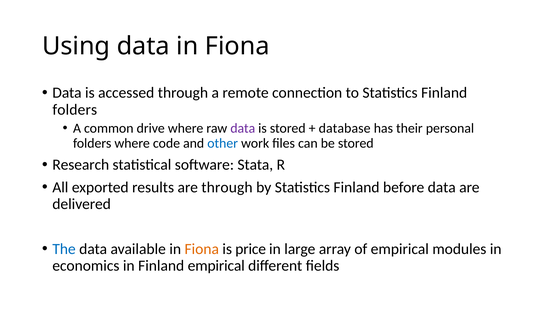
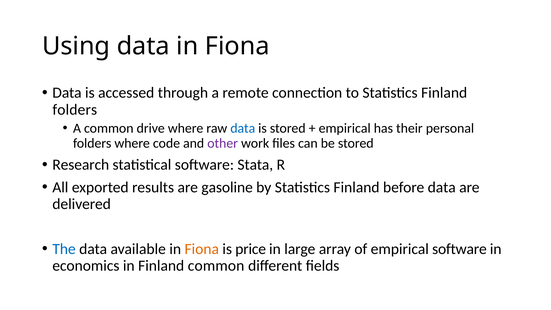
data colour: purple -> blue (243, 128)
database: database -> empirical (345, 128)
other colour: blue -> purple (223, 143)
are through: through -> gasoline (227, 187)
empirical modules: modules -> software (459, 249)
Finland empirical: empirical -> common (216, 266)
